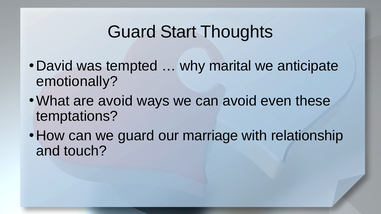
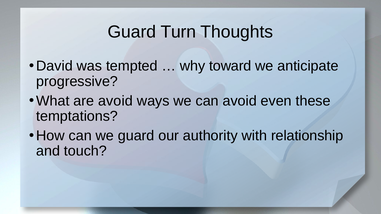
Start: Start -> Turn (178, 32)
marital: marital -> toward (230, 66)
emotionally: emotionally -> progressive (77, 82)
marriage: marriage -> authority (210, 136)
